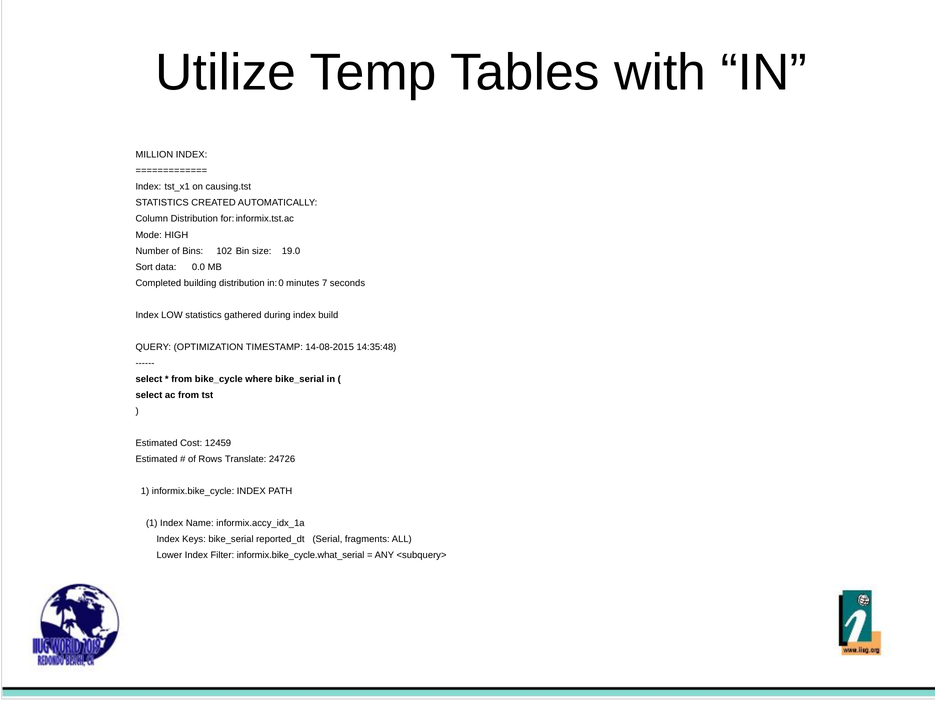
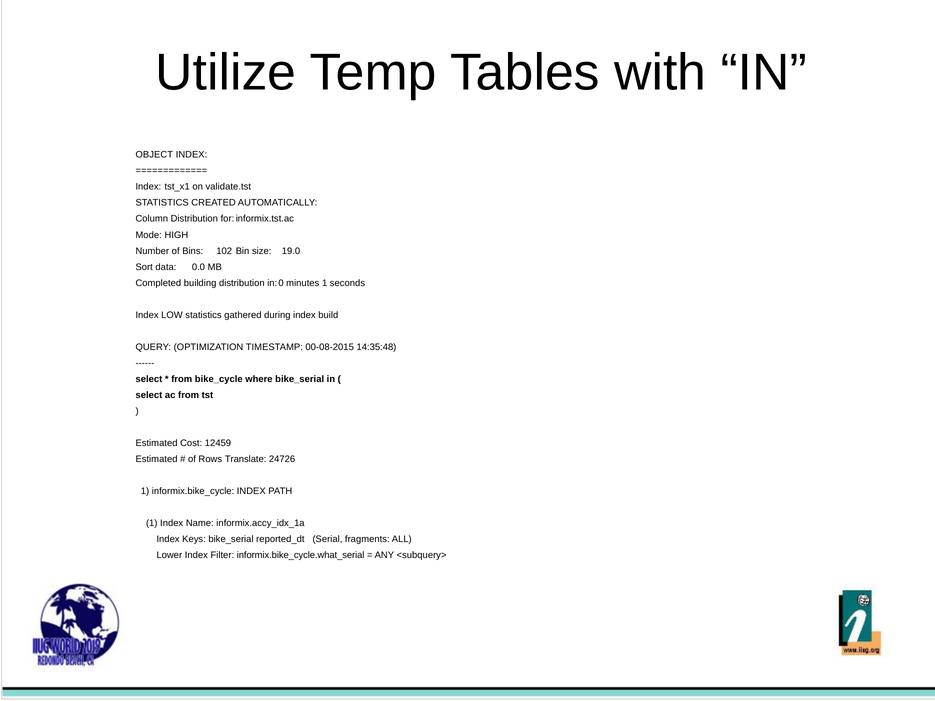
MILLION: MILLION -> OBJECT (154, 155)
causing.tst: causing.tst -> validate.tst (228, 187)
minutes 7: 7 -> 1 (325, 283)
14-08-2015: 14-08-2015 -> 00-08-2015 (330, 347)
